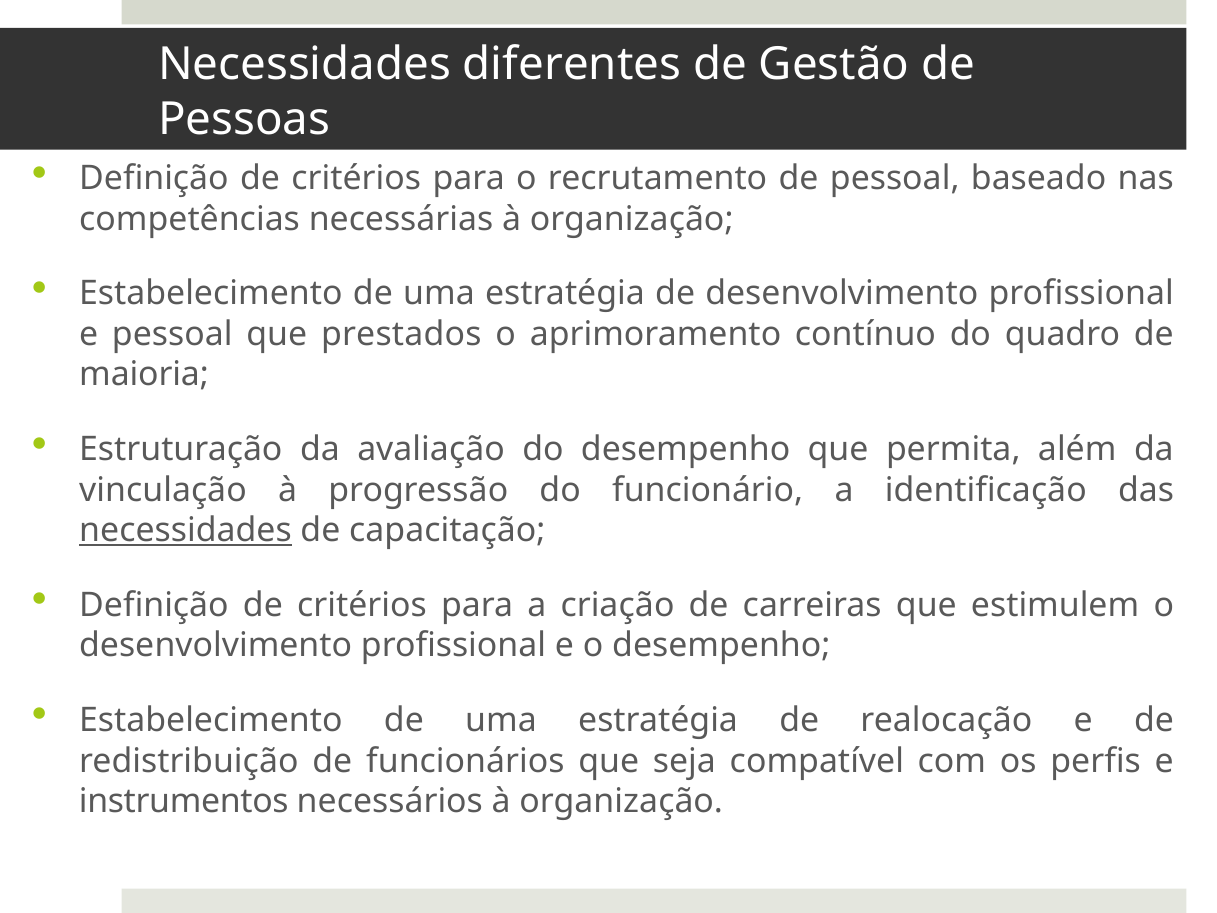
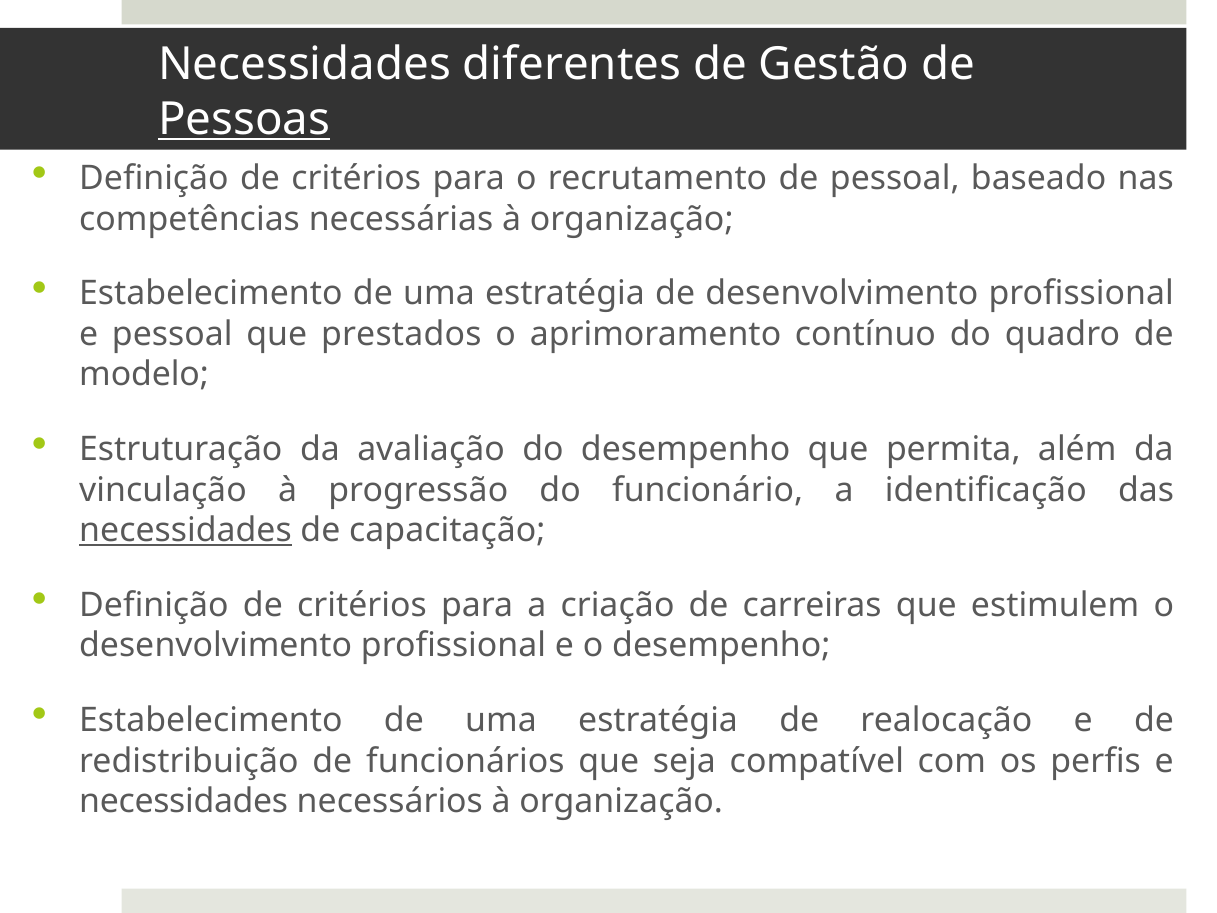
Pessoas underline: none -> present (244, 119)
maioria: maioria -> modelo (144, 375)
instrumentos: instrumentos -> necessidades (184, 801)
